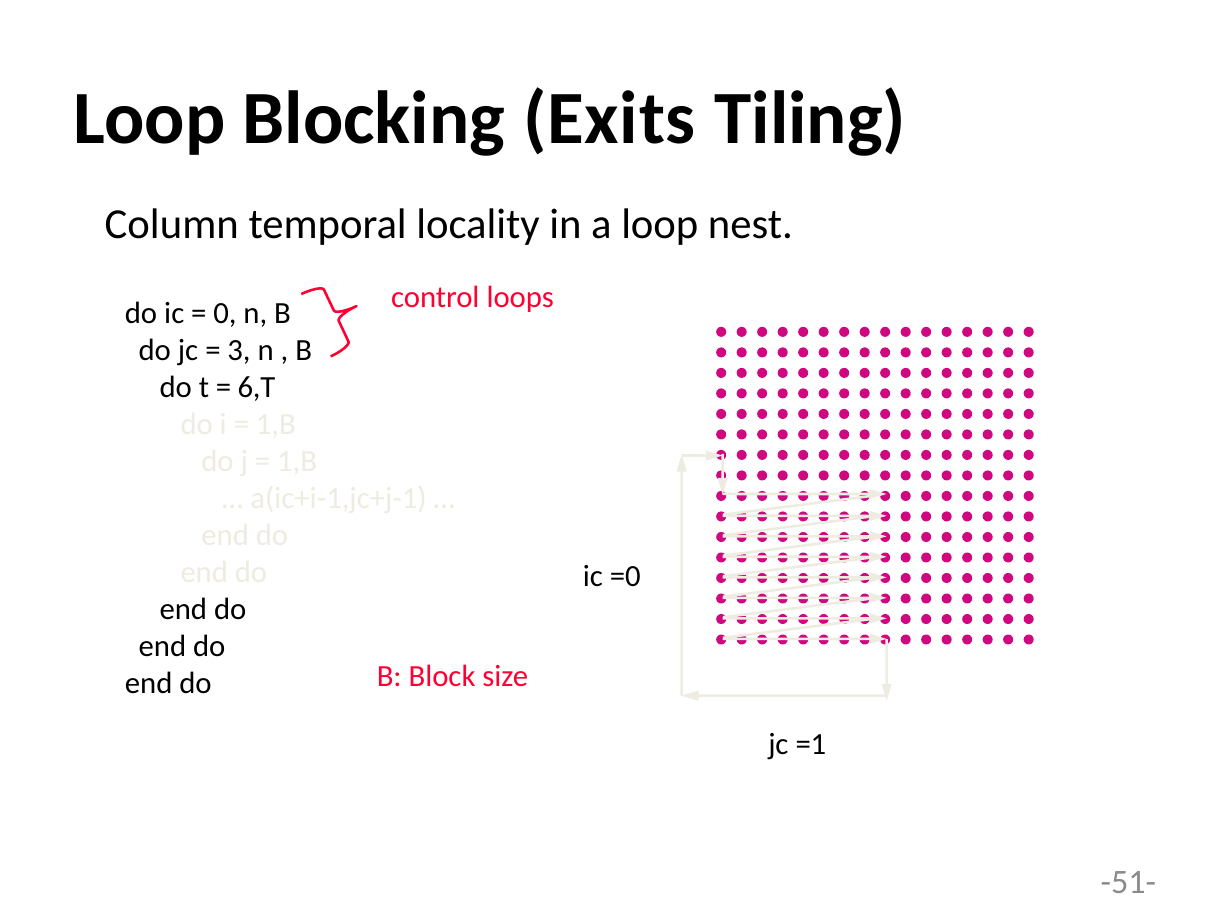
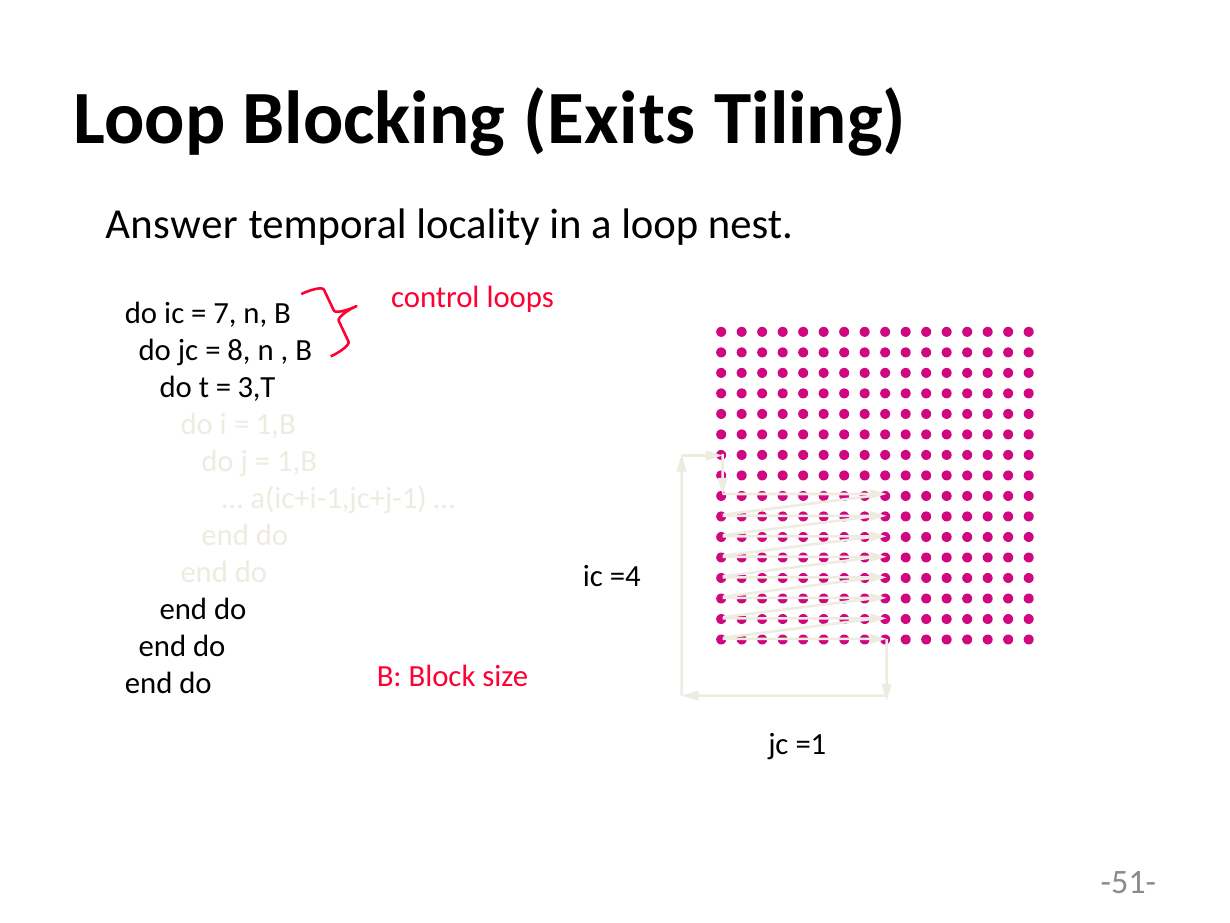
Column: Column -> Answer (172, 225)
0: 0 -> 7 (225, 314)
3: 3 -> 8 (239, 351)
6,T: 6,T -> 3,T (257, 387)
=0: =0 -> =4 (625, 576)
